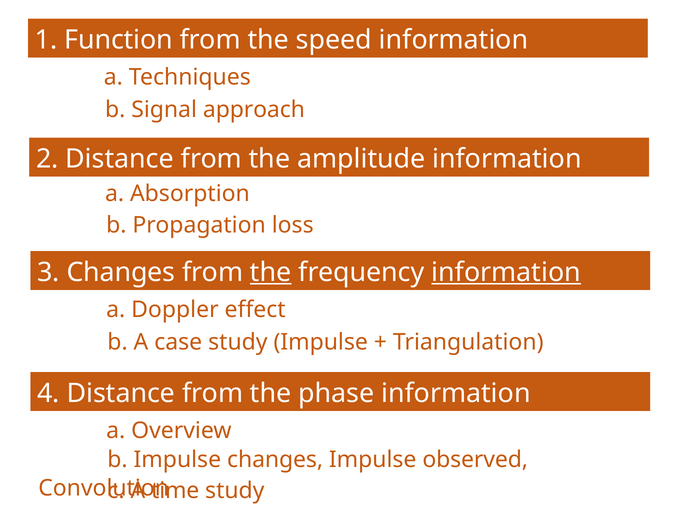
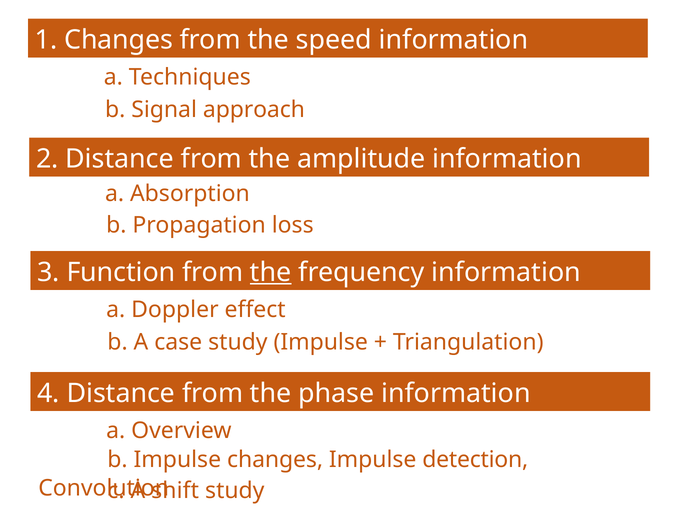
1 Function: Function -> Changes (119, 40)
3 Changes: Changes -> Function (121, 273)
information underline: present -> none (506, 273)
observed: observed -> detection (475, 460)
time: time -> shift (175, 491)
